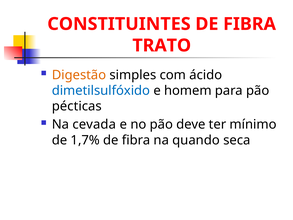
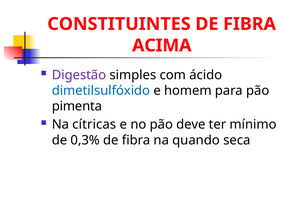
TRATO: TRATO -> ACIMA (162, 45)
Digestão colour: orange -> purple (79, 75)
pécticas: pécticas -> pimenta (77, 106)
cevada: cevada -> cítricas (94, 124)
1,7%: 1,7% -> 0,3% (85, 140)
